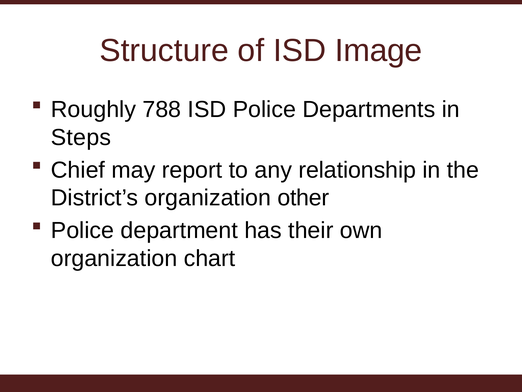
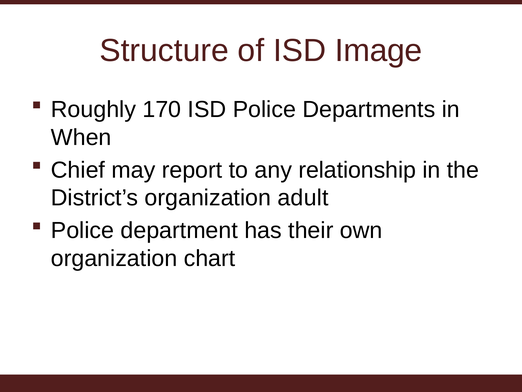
788: 788 -> 170 (162, 110)
Steps: Steps -> When (81, 137)
other: other -> adult (303, 198)
